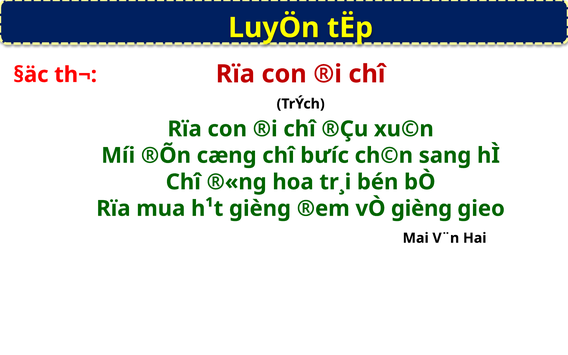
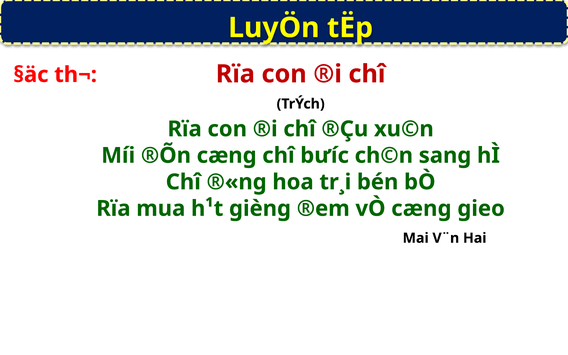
vÒ gièng: gièng -> cæng (421, 209)
